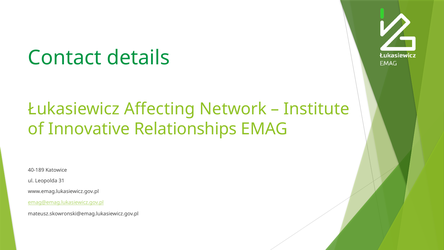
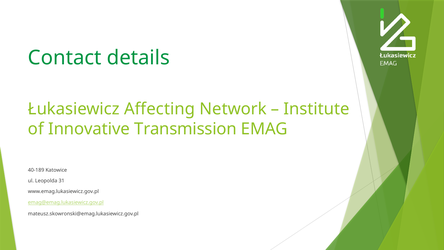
Relationships: Relationships -> Transmission (186, 129)
